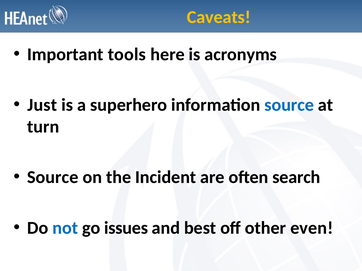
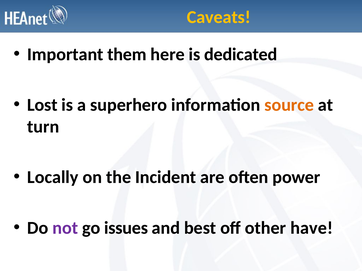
tools: tools -> them (127, 54)
acronyms: acronyms -> dedicated (241, 54)
Just: Just -> Lost (42, 105)
source colour: blue -> orange (289, 105)
Source: Source -> Locally (53, 178)
search: search -> power (296, 178)
not colour: blue -> purple (65, 228)
even: even -> have (312, 228)
